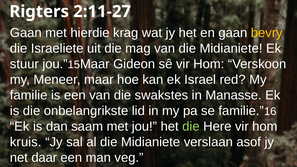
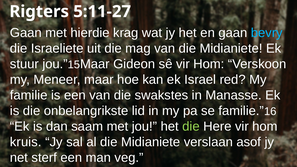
2:11-27: 2:11-27 -> 5:11-27 (102, 12)
bevry colour: yellow -> light blue (267, 33)
daar: daar -> sterf (44, 158)
